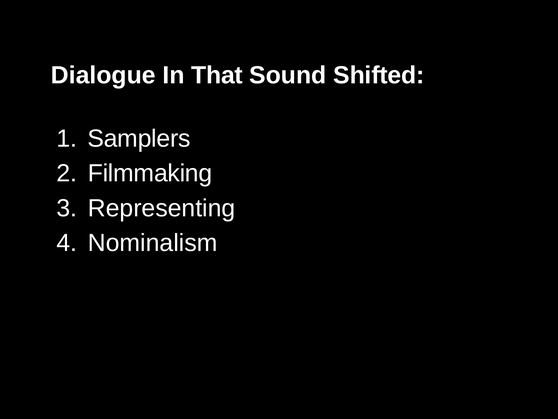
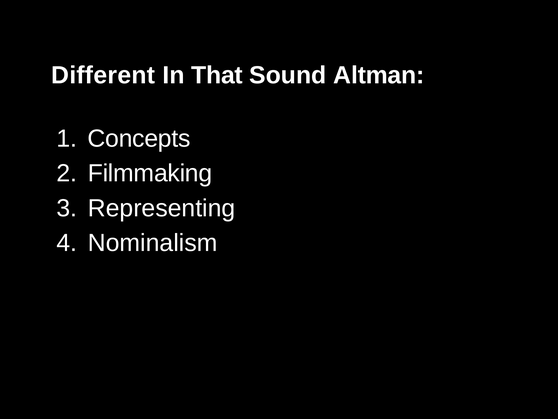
Dialogue: Dialogue -> Different (103, 75)
Shifted: Shifted -> Altman (379, 75)
Samplers: Samplers -> Concepts (139, 138)
